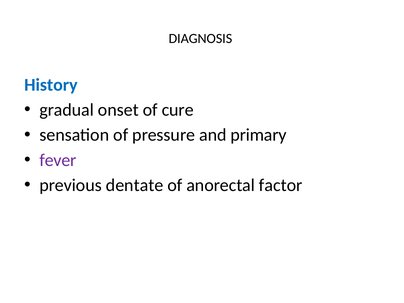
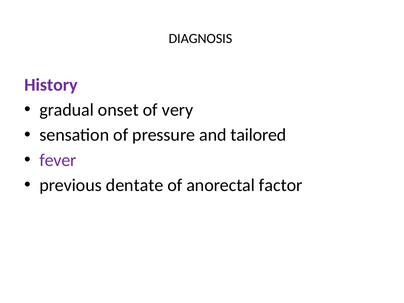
History colour: blue -> purple (51, 85)
cure: cure -> very (178, 110)
primary: primary -> tailored (259, 135)
